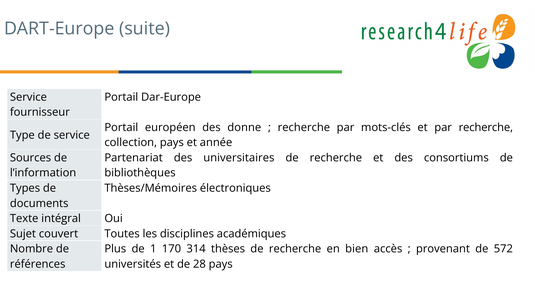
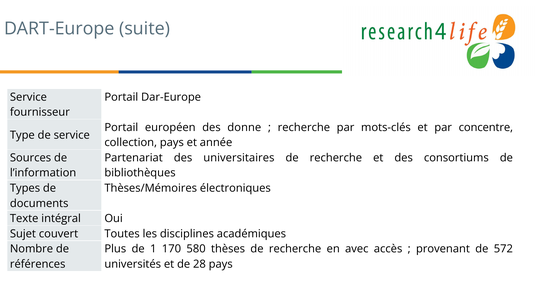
par recherche: recherche -> concentre (486, 127)
314: 314 -> 580 (196, 249)
bien: bien -> avec (357, 249)
